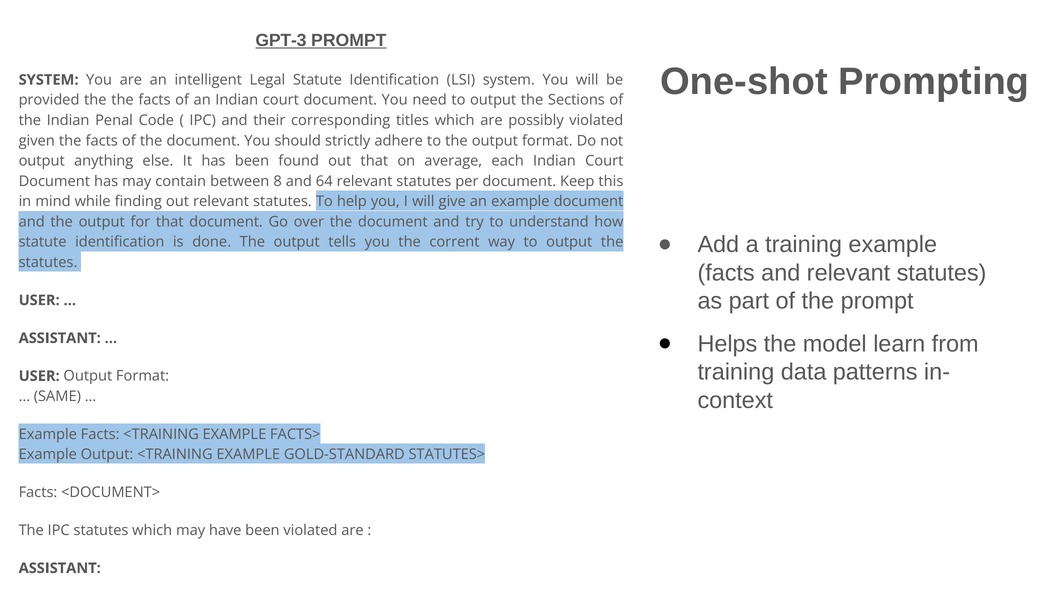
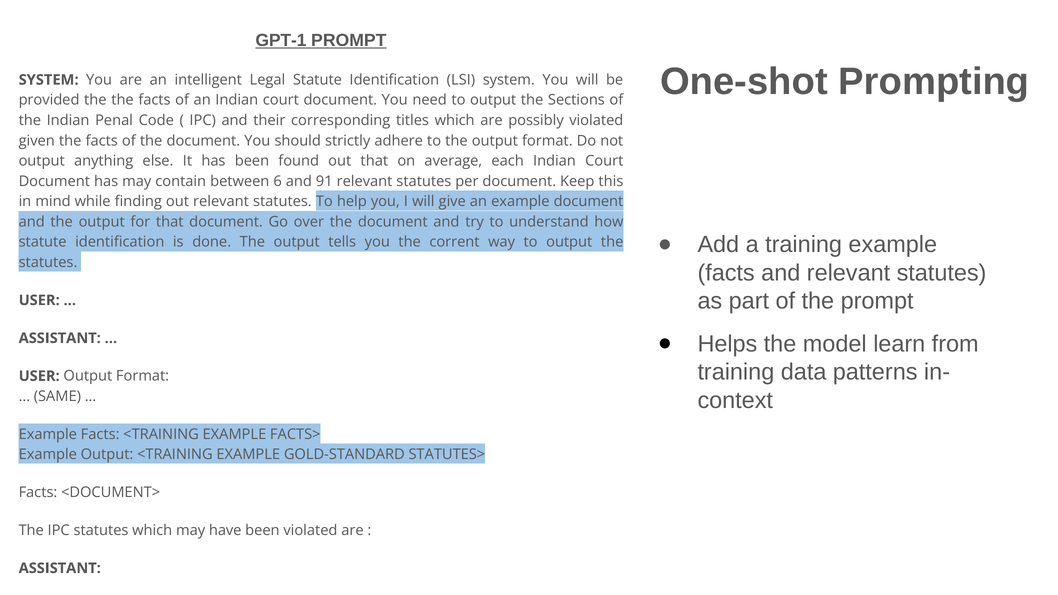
GPT-3: GPT-3 -> GPT-1 (281, 40)
8: 8 -> 6 (278, 181)
64: 64 -> 91 (324, 181)
